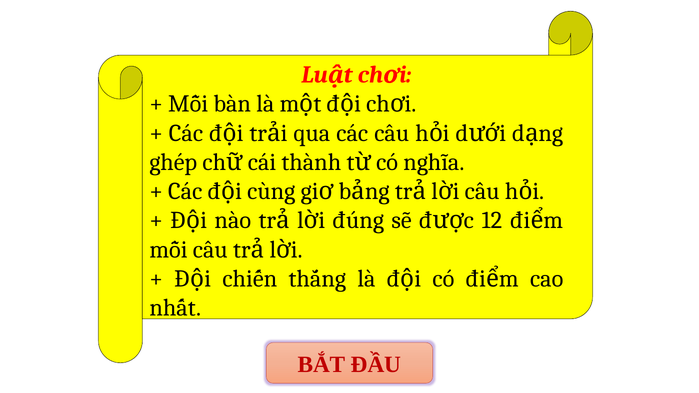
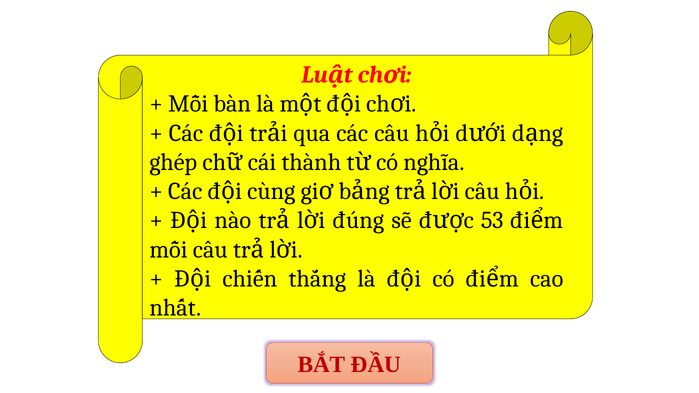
12: 12 -> 53 (492, 221)
